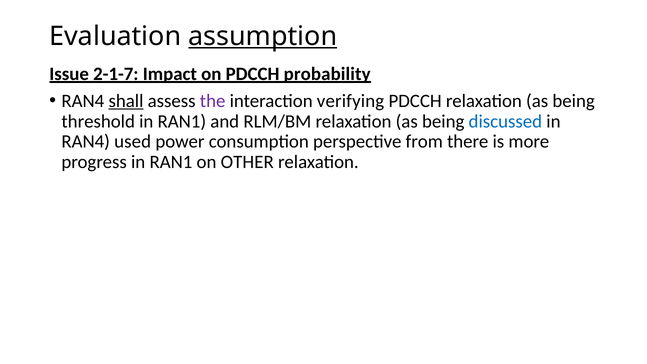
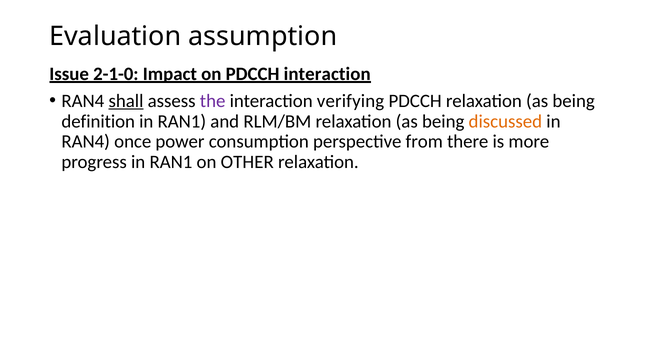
assumption underline: present -> none (263, 36)
2-1-7: 2-1-7 -> 2-1-0 (116, 74)
PDCCH probability: probability -> interaction (327, 74)
threshold: threshold -> definition (98, 121)
discussed colour: blue -> orange (505, 121)
used: used -> once (133, 142)
